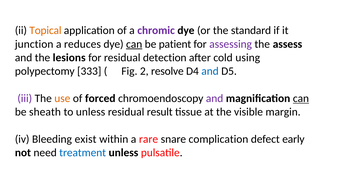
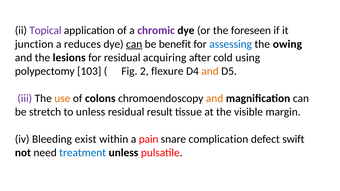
Topical colour: orange -> purple (45, 30)
standard: standard -> foreseen (251, 30)
patient: patient -> benefit (175, 44)
assessing colour: purple -> blue (231, 44)
assess: assess -> owing (287, 44)
detection: detection -> acquiring (165, 58)
333: 333 -> 103 (89, 71)
resolve: resolve -> flexure (167, 71)
and colour: blue -> orange (210, 71)
forced: forced -> colons (100, 98)
and colour: purple -> orange (215, 98)
can underline: present -> none (301, 98)
sheath: sheath -> stretch (45, 112)
rare: rare -> pain (149, 139)
early: early -> swift (293, 139)
